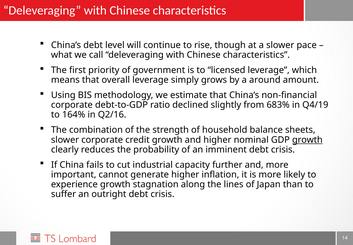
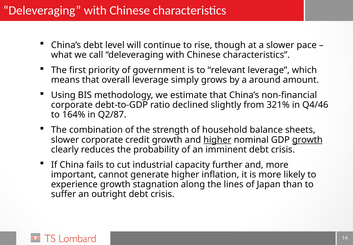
licensed: licensed -> relevant (227, 70)
683%: 683% -> 321% (278, 105)
Q4/19: Q4/19 -> Q4/46 (315, 105)
Q2/16: Q2/16 -> Q2/87 (112, 114)
higher underline: none -> present (217, 139)
